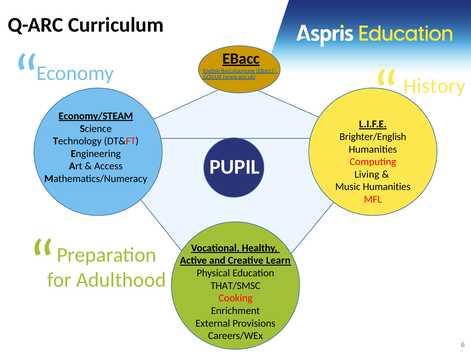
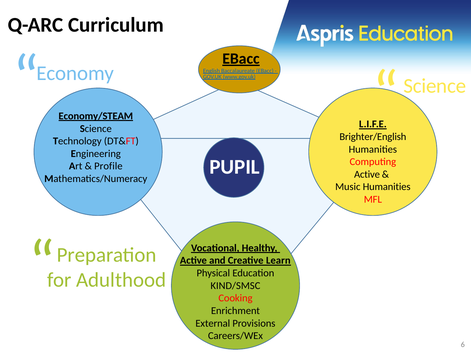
History: History -> Science (435, 86)
Access: Access -> Profile (108, 166)
Living: Living -> Active (367, 174)
THAT/SMSC: THAT/SMSC -> KIND/SMSC (235, 286)
